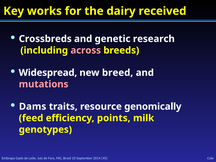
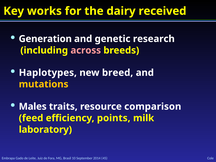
Crossbreds: Crossbreds -> Generation (45, 39)
Widespread: Widespread -> Haplotypes (48, 73)
mutations colour: pink -> yellow (44, 84)
Dams: Dams -> Males (33, 107)
genomically: genomically -> comparison (153, 107)
genotypes: genotypes -> laboratory (45, 130)
